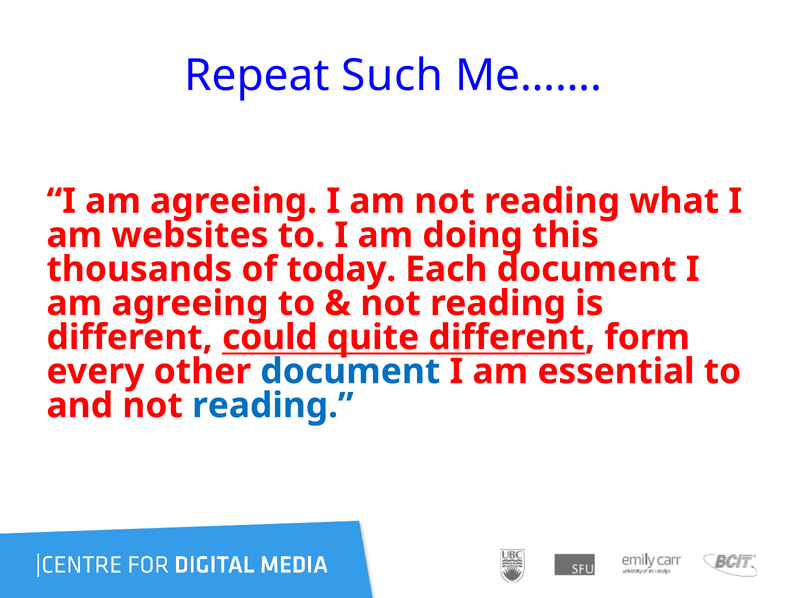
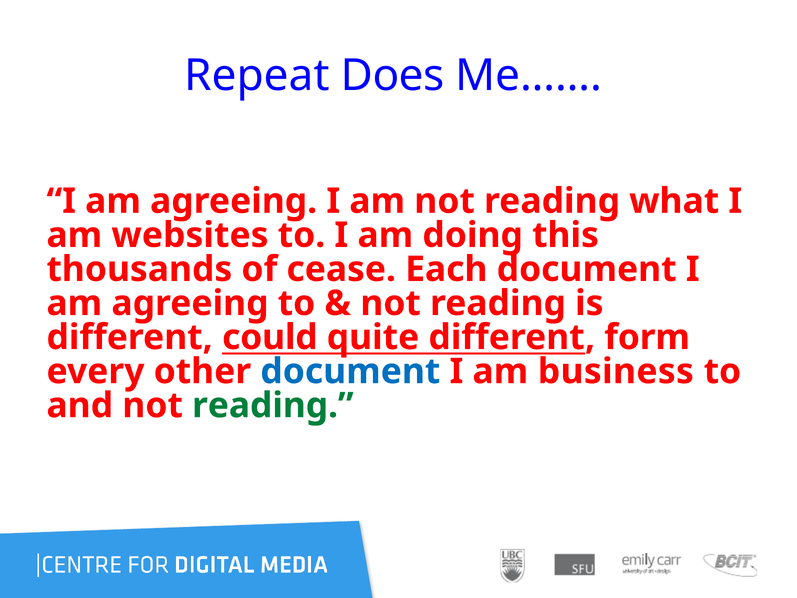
Such: Such -> Does (393, 76)
today: today -> cease (341, 269)
essential: essential -> business (616, 371)
reading colour: blue -> green (273, 405)
